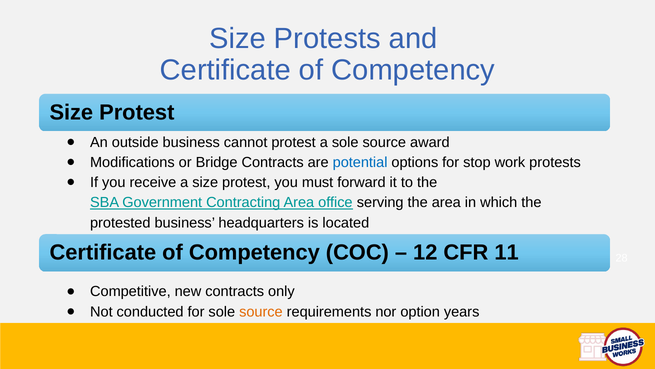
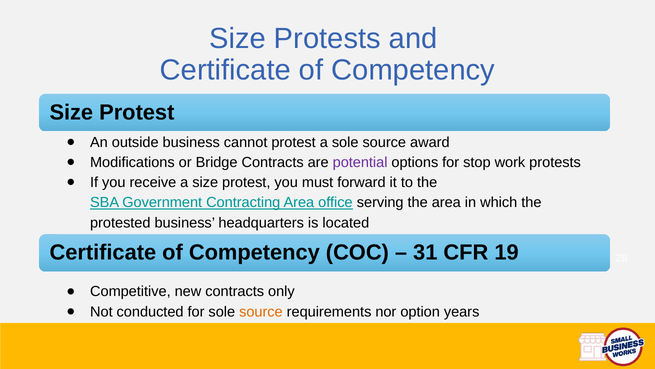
potential colour: blue -> purple (360, 162)
12: 12 -> 31 (425, 252)
11: 11 -> 19 (507, 252)
